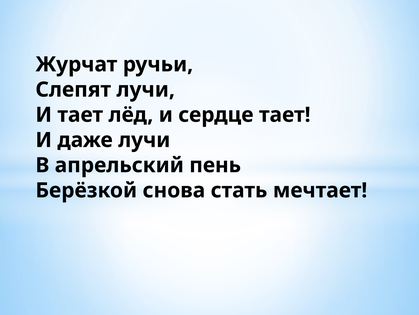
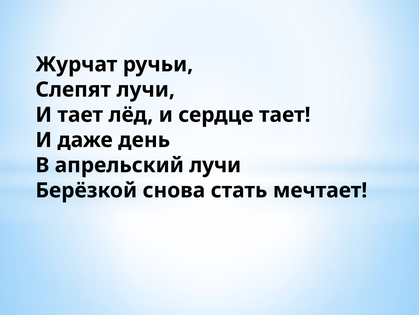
даже лучи: лучи -> день (144, 140)
апрельский пень: пень -> лучи (215, 165)
